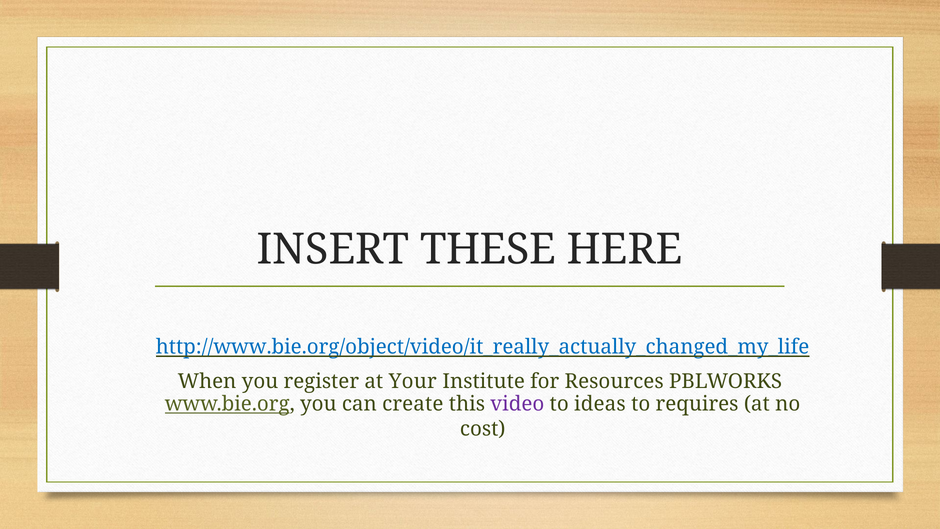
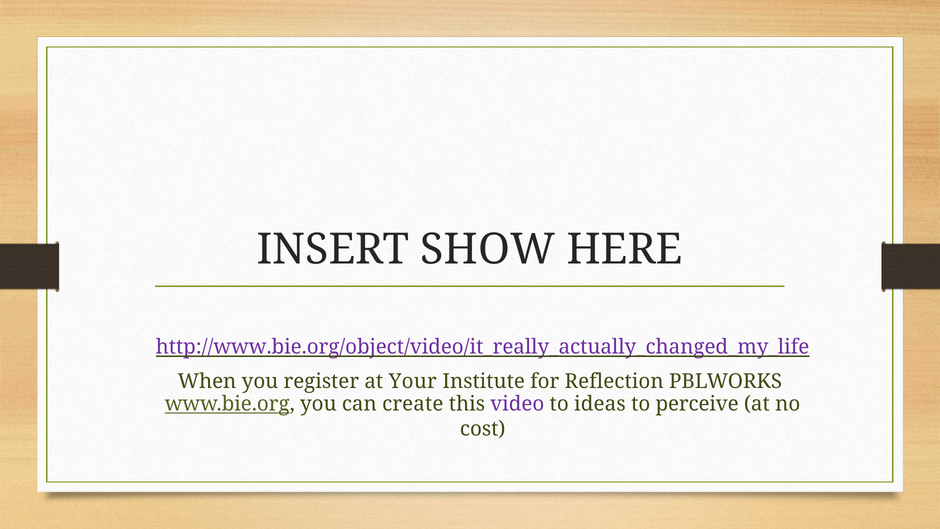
THESE: THESE -> SHOW (488, 249)
http://www.bie.org/object/video/it_really_actually_changed_my_life colour: blue -> purple (483, 347)
Resources: Resources -> Reflection (614, 381)
requires: requires -> perceive (697, 404)
